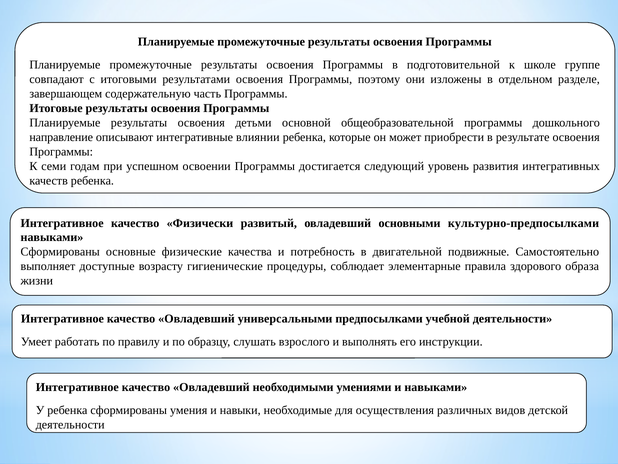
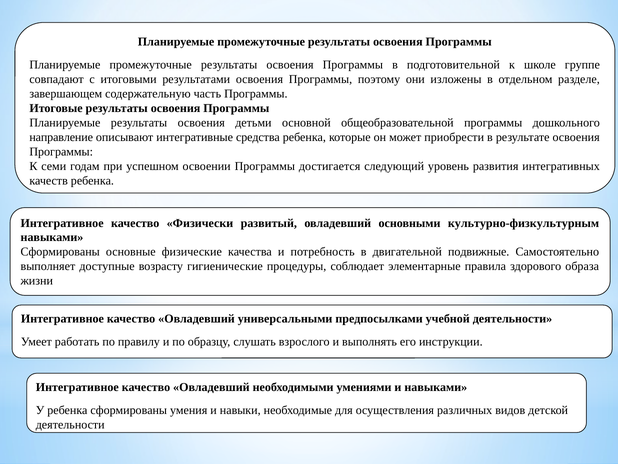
влиянии: влиянии -> средства (258, 137)
культурно-предпосылками: культурно-предпосылками -> культурно-физкультурным (524, 223)
